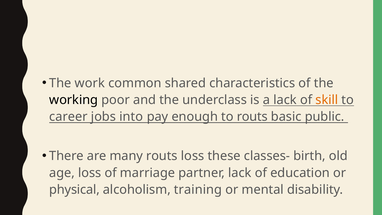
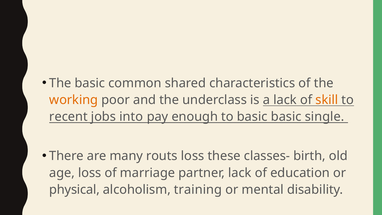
The work: work -> basic (90, 83)
working colour: black -> orange (74, 100)
career: career -> recent (68, 117)
to routs: routs -> basic (252, 117)
public: public -> single (325, 117)
